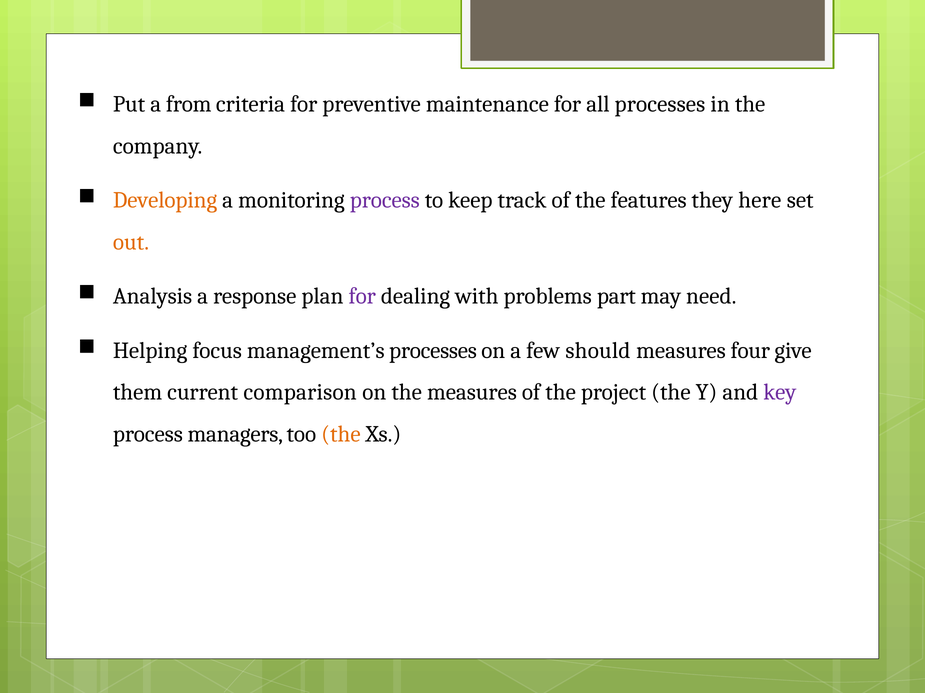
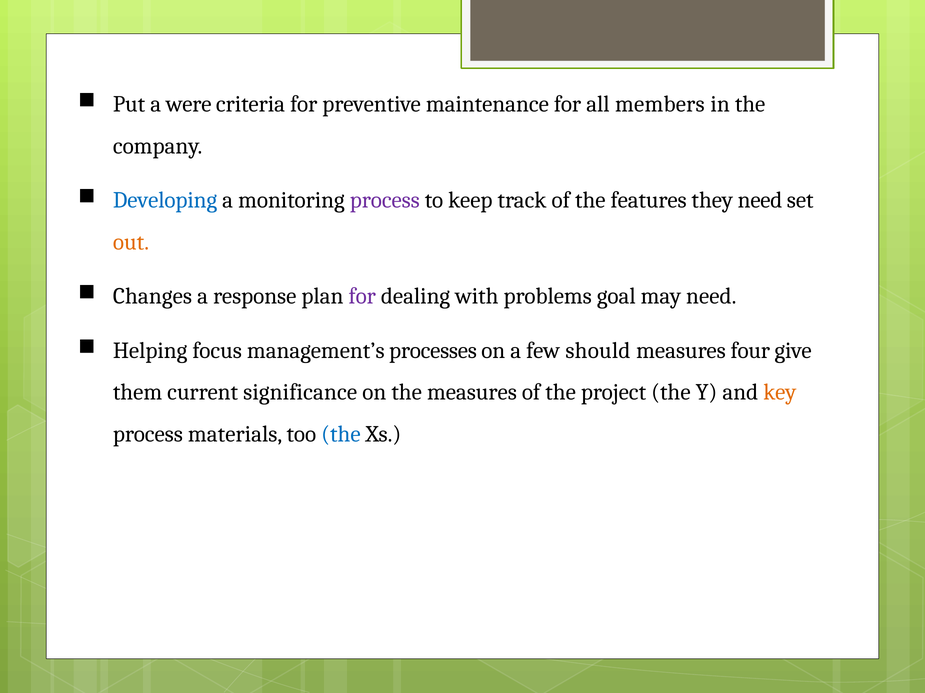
from: from -> were (189, 104)
all processes: processes -> members (660, 104)
Developing colour: orange -> blue (165, 201)
they here: here -> need (760, 201)
Analysis: Analysis -> Changes (152, 297)
part: part -> goal (616, 297)
comparison: comparison -> significance (300, 393)
key colour: purple -> orange (780, 393)
managers: managers -> materials (235, 434)
the colour: orange -> blue (341, 434)
